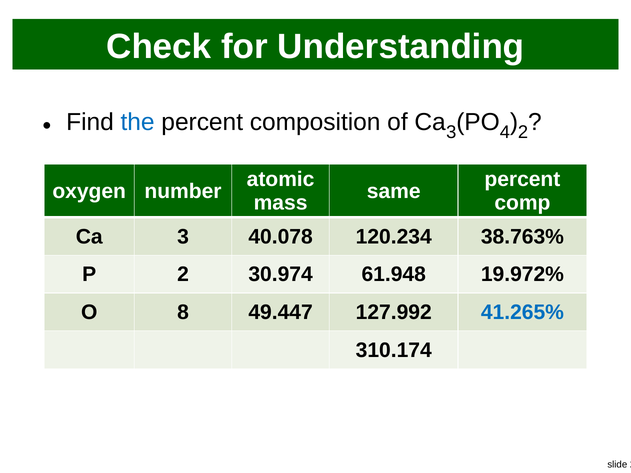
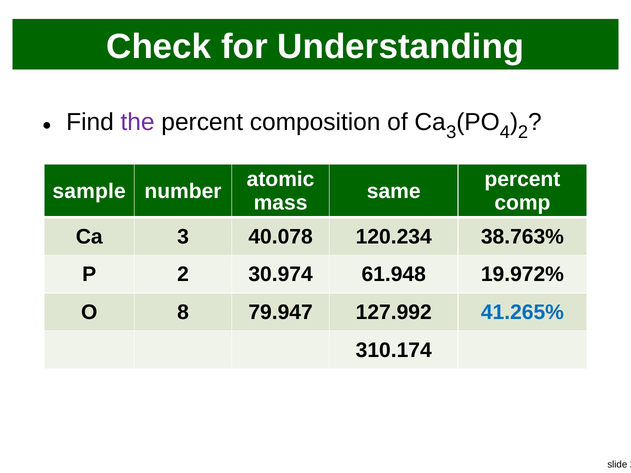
the colour: blue -> purple (138, 122)
oxygen: oxygen -> sample (89, 191)
49.447: 49.447 -> 79.947 (281, 312)
